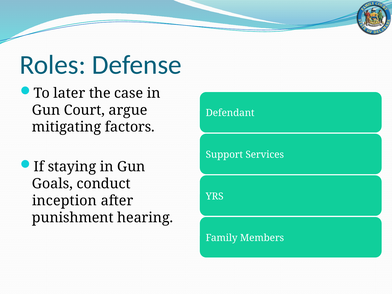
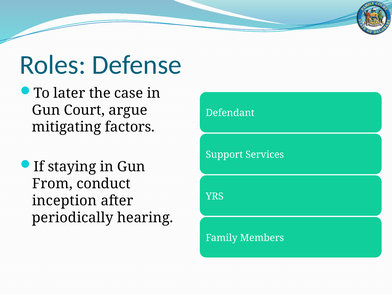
Goals: Goals -> From (52, 184)
punishment: punishment -> periodically (73, 218)
